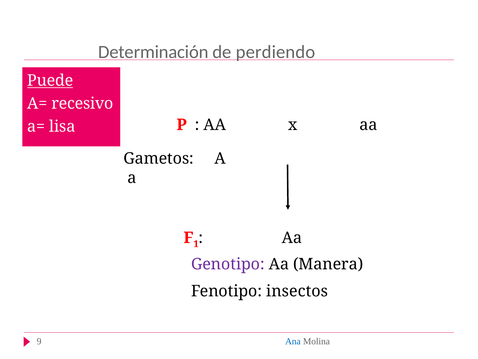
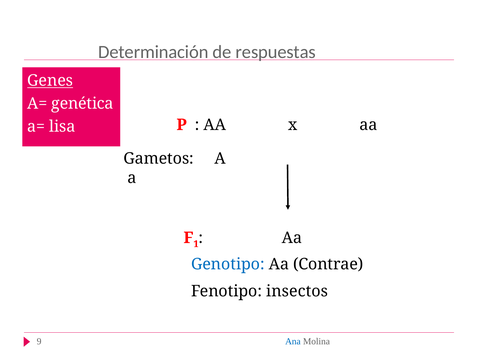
perdiendo: perdiendo -> respuestas (276, 52)
Puede: Puede -> Genes (50, 80)
recesivo: recesivo -> genética (82, 103)
Genotipo colour: purple -> blue (228, 264)
Manera: Manera -> Contrae (328, 264)
